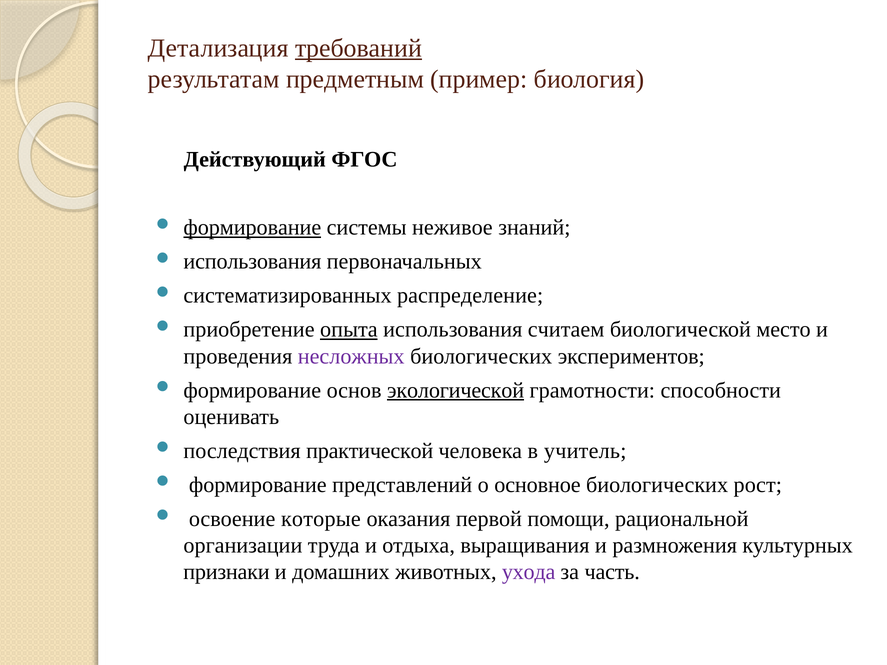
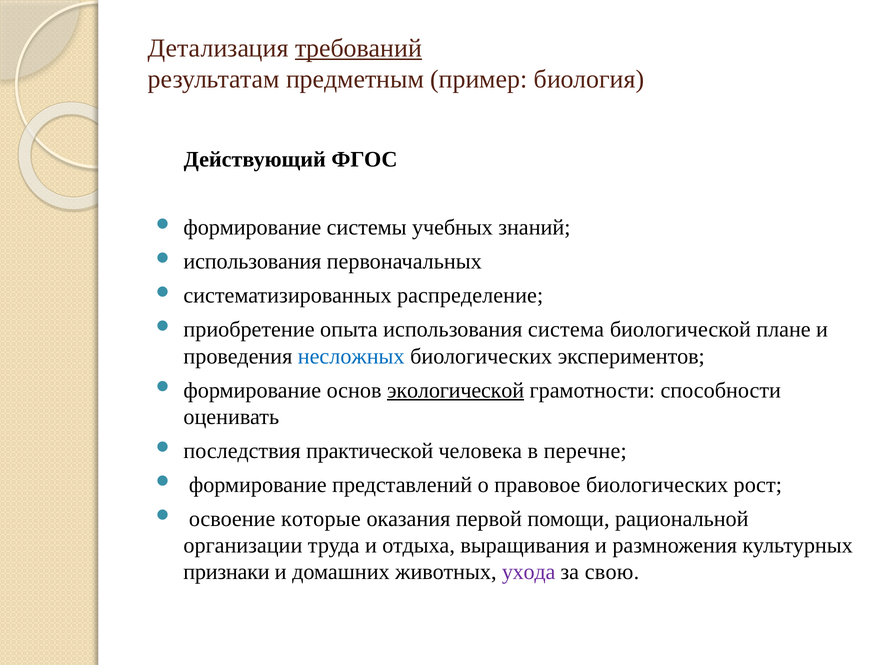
формирование underline: present -> none (252, 228)
неживое: неживое -> учебных (452, 228)
опыта underline: present -> none (349, 330)
считаем: считаем -> система (566, 330)
место: место -> плане (783, 330)
несложных colour: purple -> blue (351, 356)
учитель: учитель -> перечне (585, 451)
основное: основное -> правовое (537, 485)
часть: часть -> свою (612, 572)
